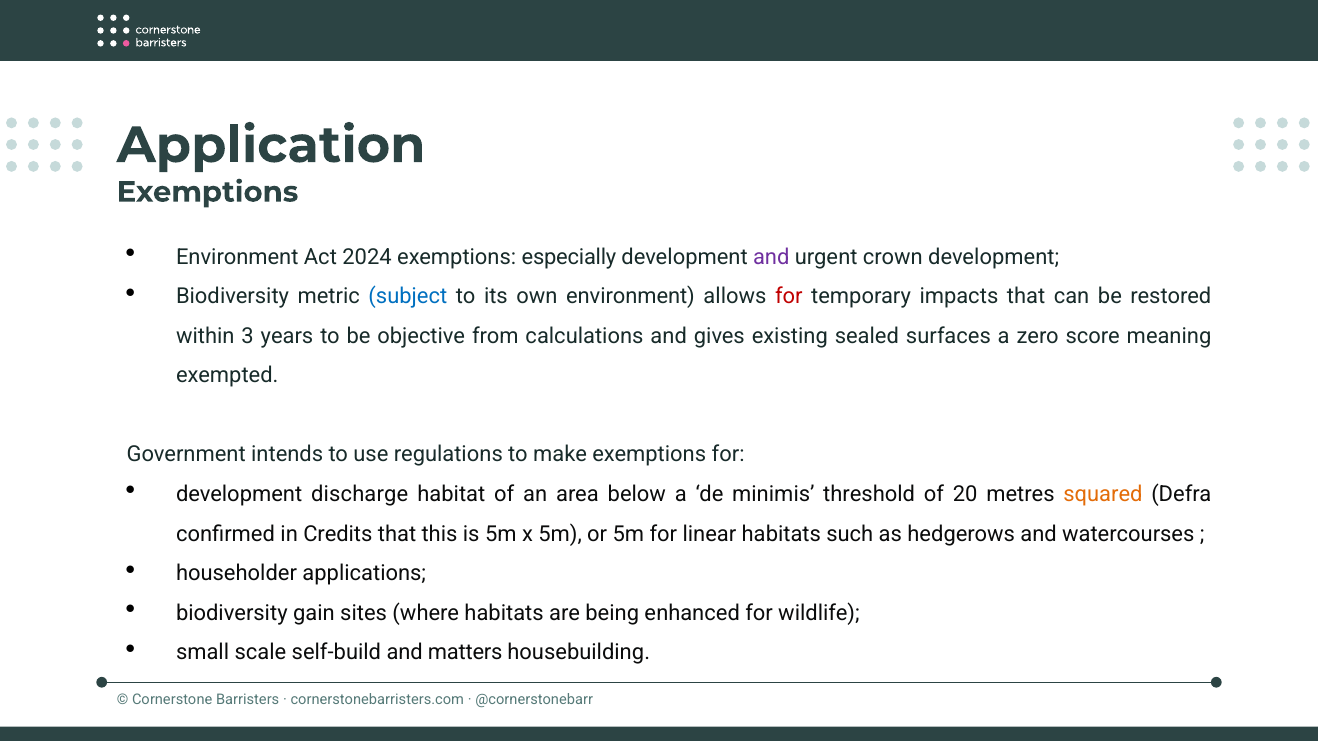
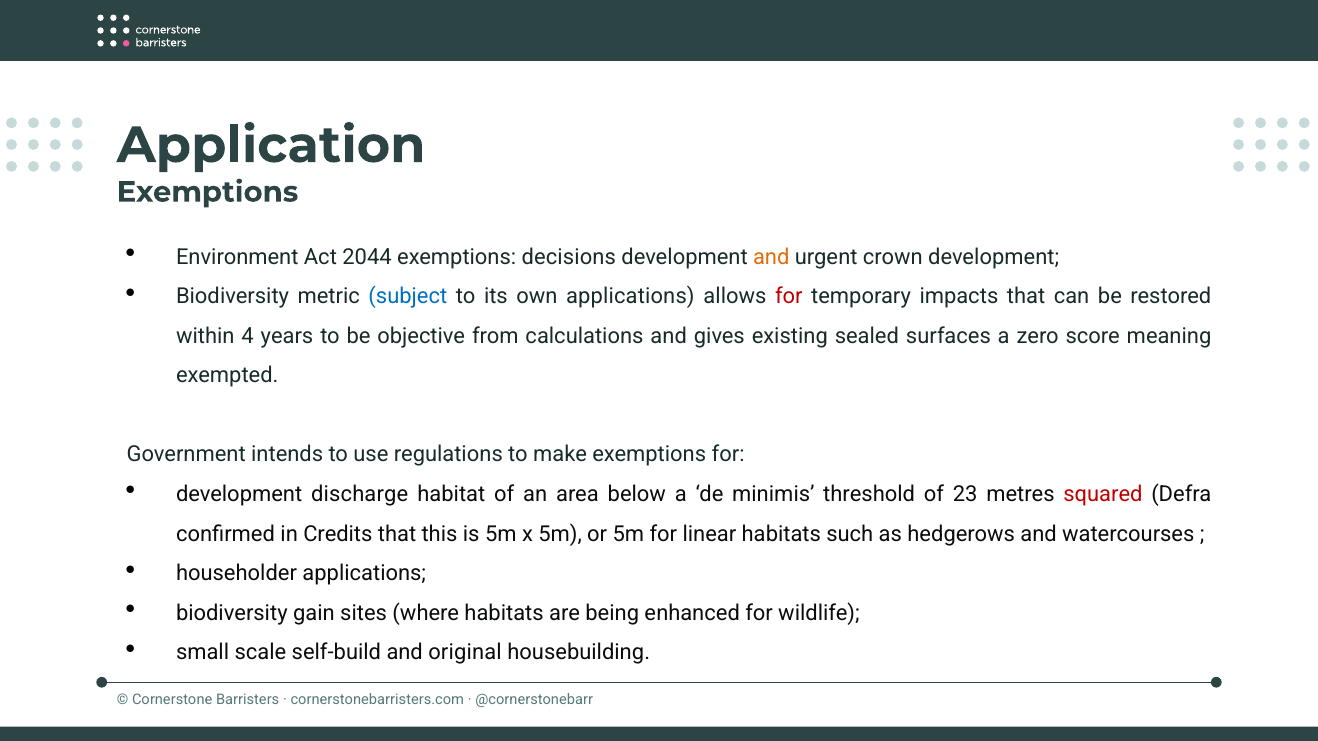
2024: 2024 -> 2044 (367, 257)
especially: especially -> decisions (569, 257)
and colour: purple -> orange (771, 257)
own environment: environment -> applications (630, 297)
3: 3 -> 4 (248, 336)
20: 20 -> 23 (965, 495)
squared colour: orange -> red (1103, 495)
matters: matters -> original (465, 653)
